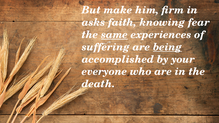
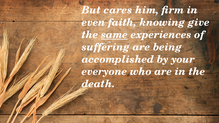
make: make -> cares (118, 10)
asks: asks -> even (94, 22)
fear: fear -> give (199, 22)
being underline: present -> none (167, 47)
